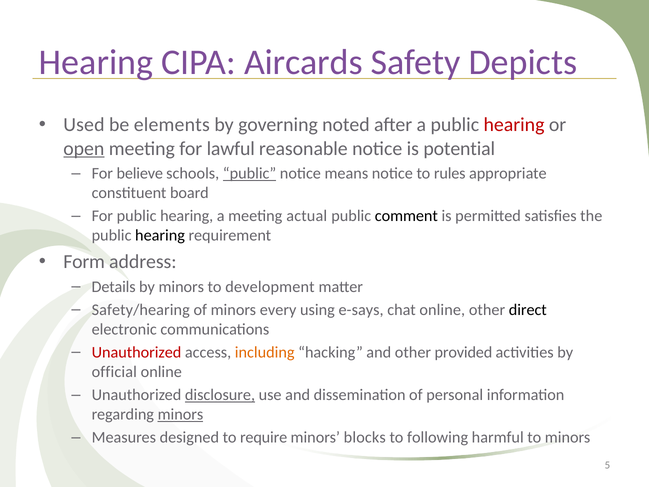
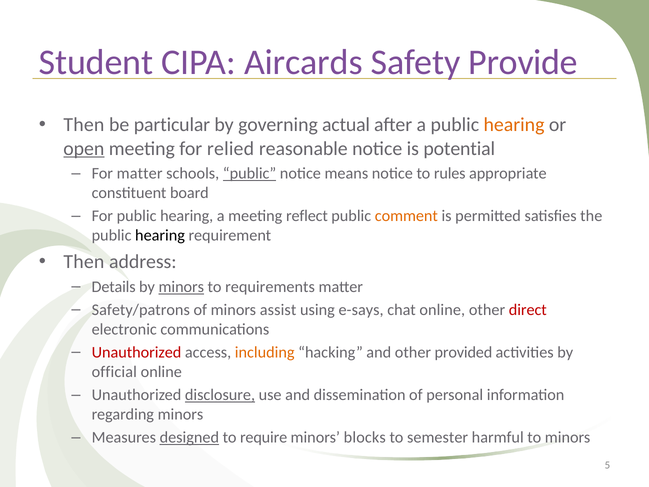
Hearing: Hearing -> Student (96, 63)
Depicts: Depicts -> Provide (523, 63)
Used: Used -> Then (84, 125)
elements: elements -> particular (172, 125)
noted: noted -> actual (346, 125)
hearing colour: red -> orange (514, 125)
lawful: lawful -> relied (231, 148)
For believe: believe -> matter (140, 173)
actual: actual -> reflect (307, 216)
comment colour: black -> orange (406, 216)
Form: Form -> Then (84, 262)
minors underline: none -> present (181, 287)
development: development -> requirements (270, 287)
Safety/hearing: Safety/hearing -> Safety/patrons (141, 310)
every: every -> assist (278, 310)
direct colour: black -> red (528, 310)
minors underline: present -> none (180, 414)
designed underline: none -> present (189, 437)
following: following -> semester (438, 437)
